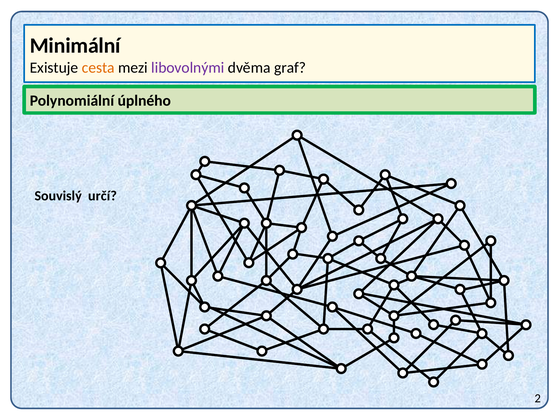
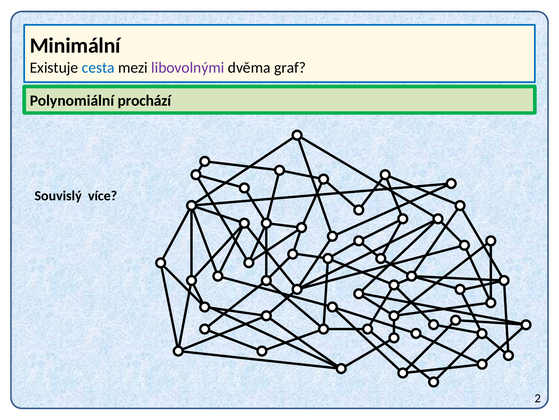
cesta colour: orange -> blue (98, 67)
úplného: úplného -> prochází (144, 101)
určí: určí -> více (103, 195)
